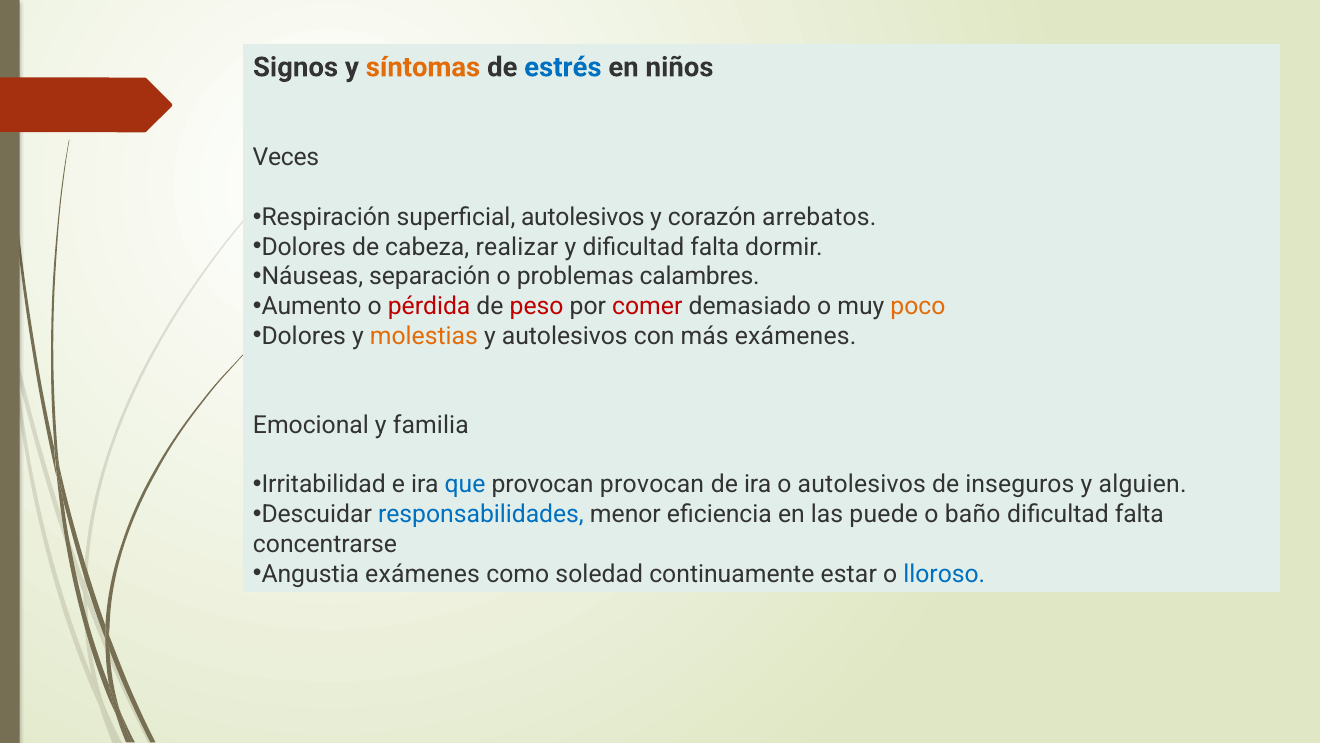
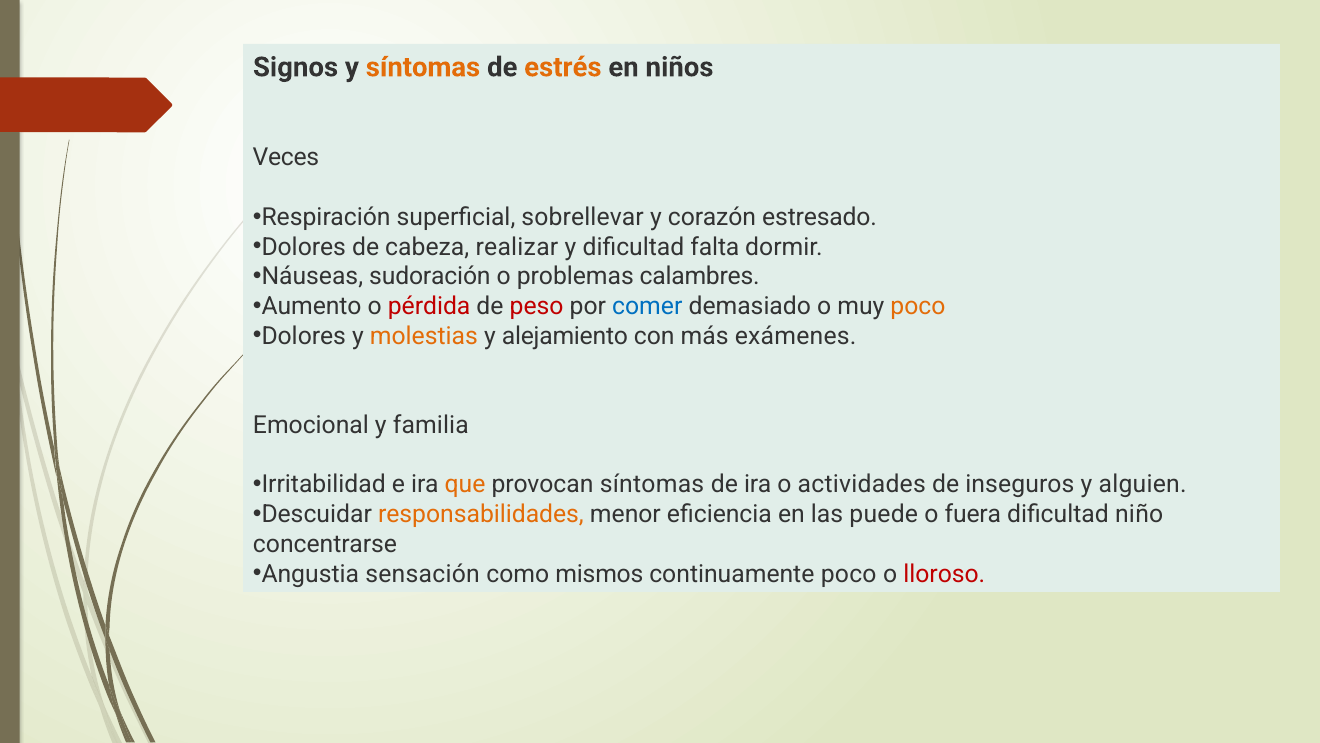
estrés colour: blue -> orange (563, 67)
superficial autolesivos: autolesivos -> sobrellevar (583, 217)
arrebatos: arrebatos -> estresado (820, 217)
separación: separación -> sudoración (430, 277)
comer colour: red -> blue (647, 306)
y autolesivos: autolesivos -> alejamiento (565, 336)
que colour: blue -> orange (465, 484)
provocan provocan: provocan -> síntomas (652, 484)
o autolesivos: autolesivos -> actividades (862, 484)
responsabilidades colour: blue -> orange (481, 514)
baño: baño -> fuera (973, 514)
falta: falta -> niño (1139, 514)
Angustia exámenes: exámenes -> sensación (423, 574)
soledad: soledad -> mismos (599, 574)
continuamente estar: estar -> poco (849, 574)
lloroso colour: blue -> red (944, 574)
